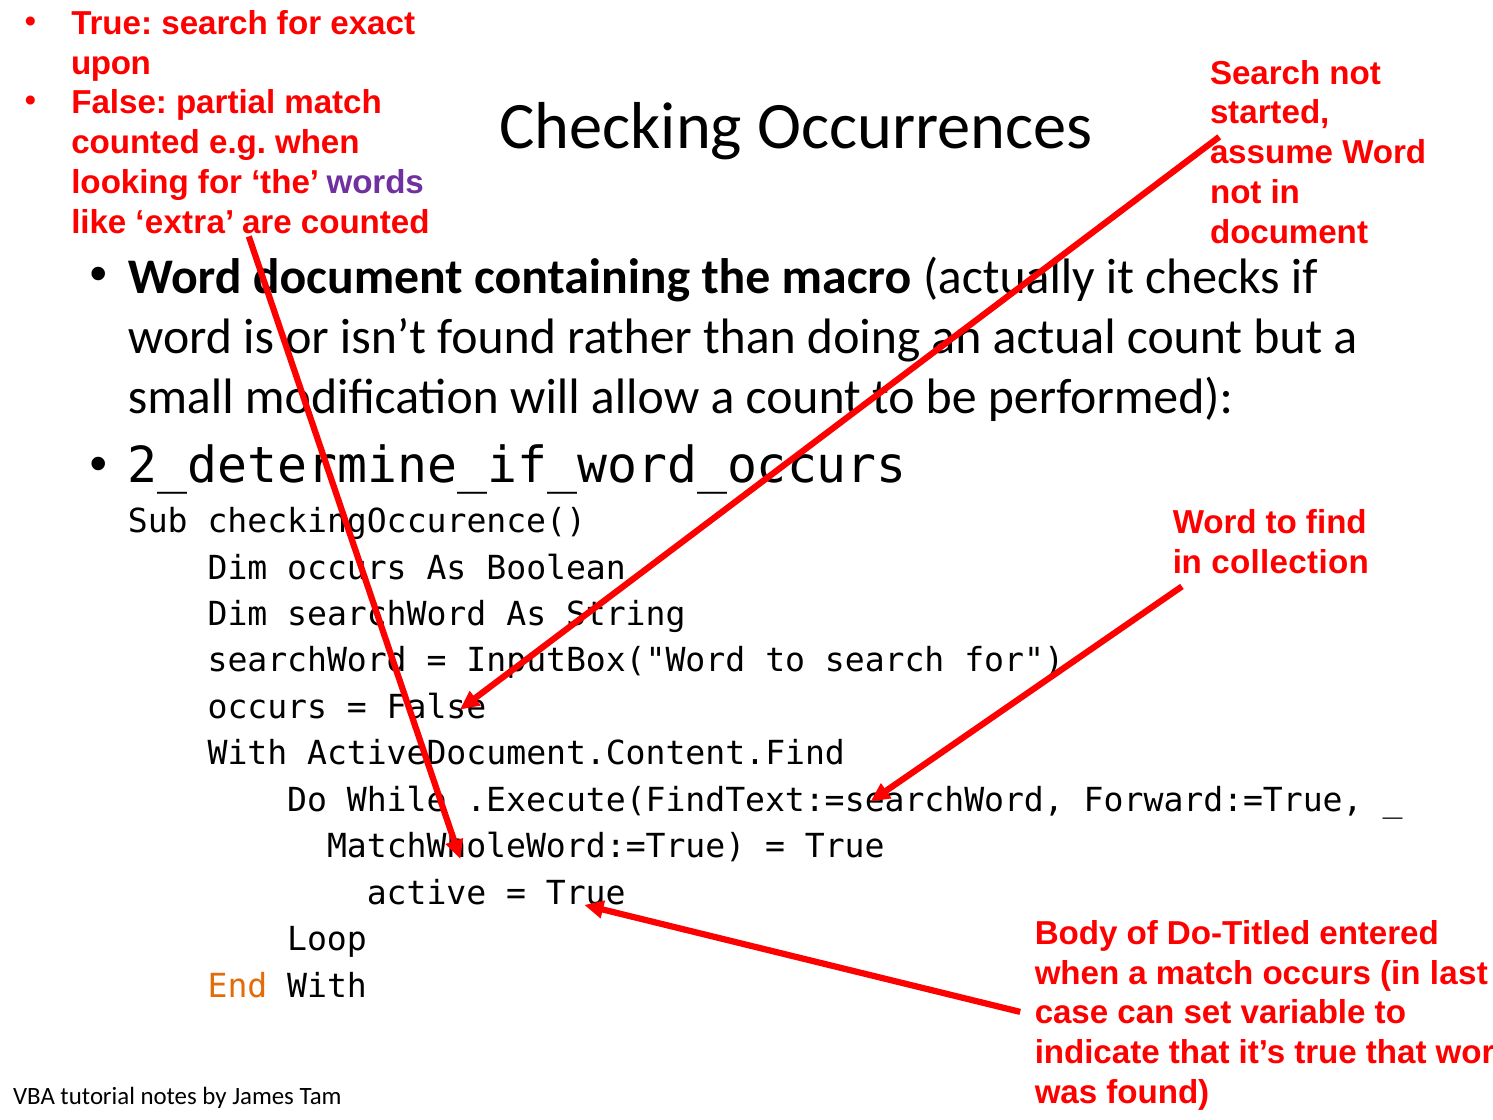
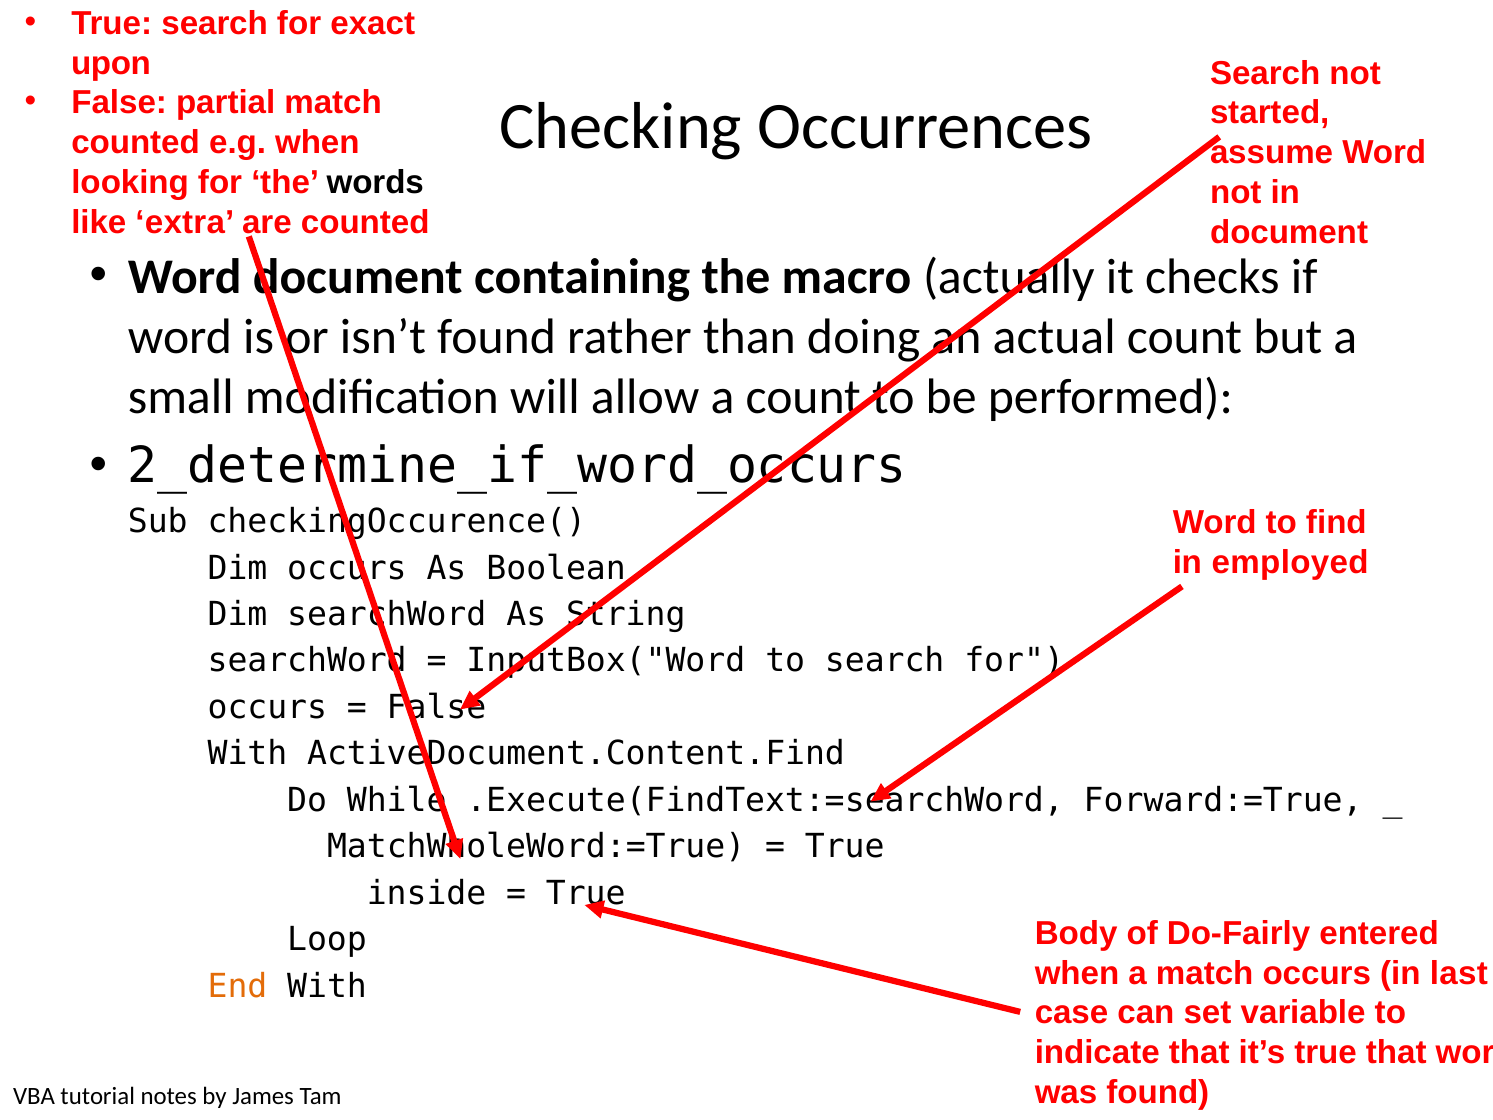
words colour: purple -> black (375, 183)
collection: collection -> employed (1290, 562)
active: active -> inside (427, 893)
Do-Titled: Do-Titled -> Do-Fairly (1239, 933)
